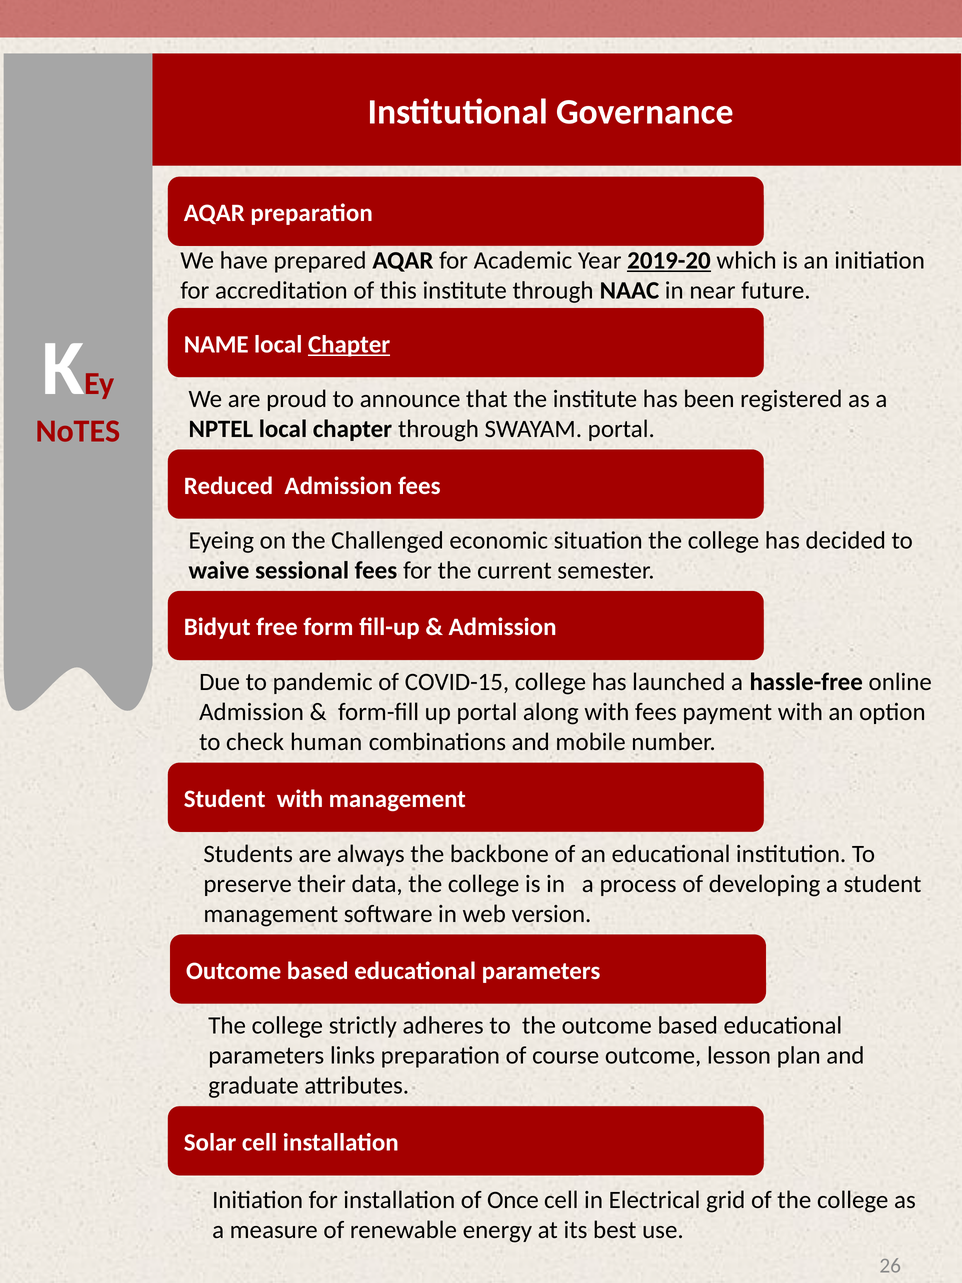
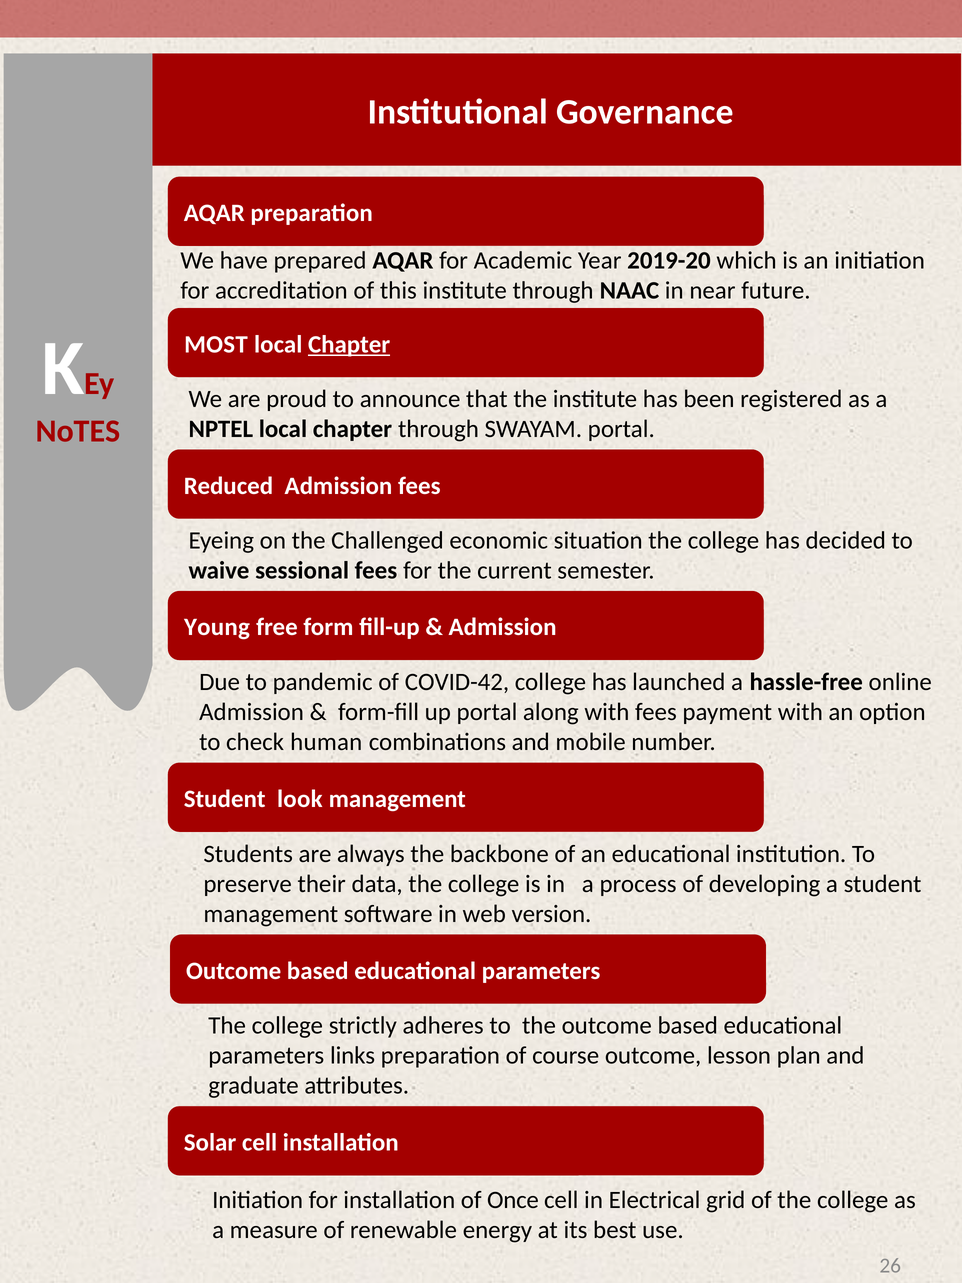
2019-20 underline: present -> none (669, 260)
NAME: NAME -> MOST (216, 344)
Bidyut: Bidyut -> Young (217, 627)
COVID-15: COVID-15 -> COVID-42 (457, 682)
Student with: with -> look (300, 799)
